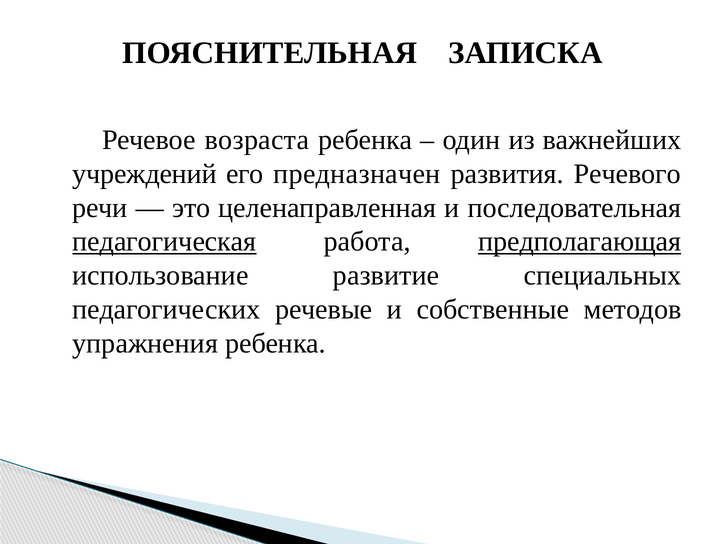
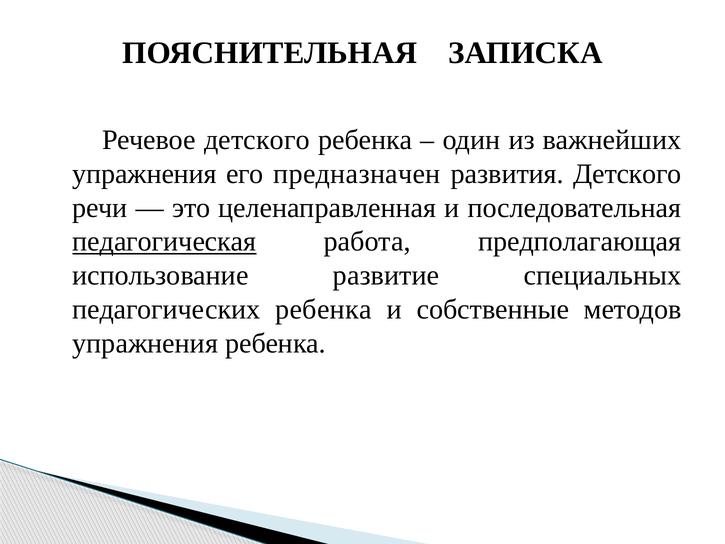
Речевое возраста: возраста -> детского (257, 140)
учреждений: учреждений -> упражнения (144, 174)
развития Речевого: Речевого -> Детского (627, 174)
предполагающая underline: present -> none (580, 241)
педагогических речевые: речевые -> ребенка (323, 309)
